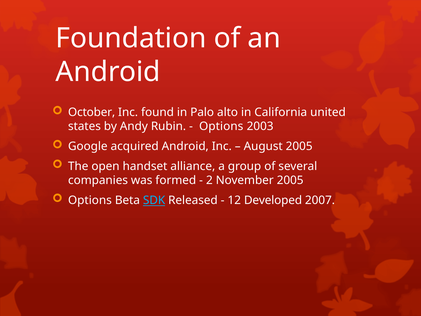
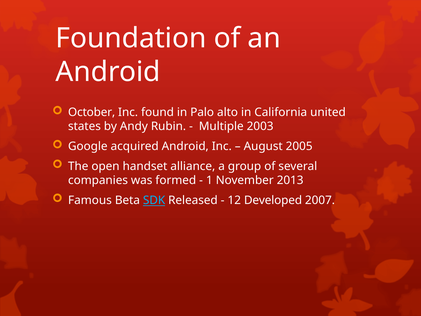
Options: Options -> Multiple (221, 126)
2: 2 -> 1 (209, 180)
November 2005: 2005 -> 2013 (290, 180)
Options: Options -> Famous (90, 200)
